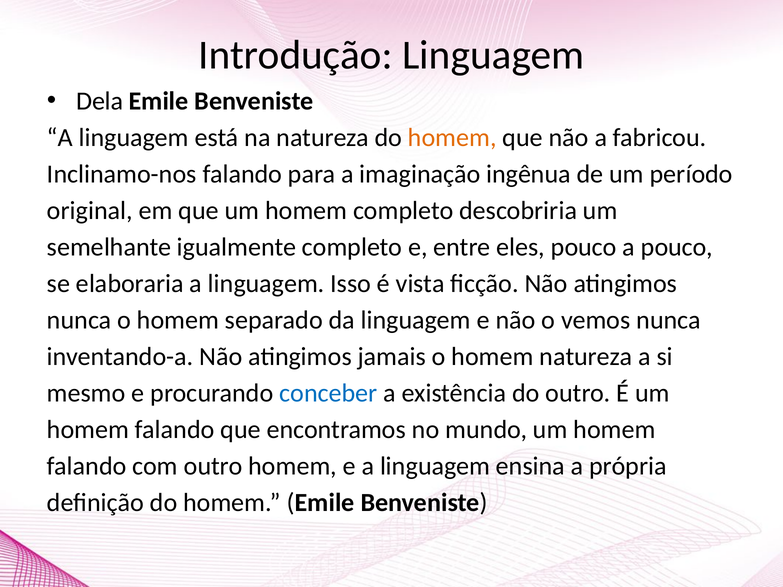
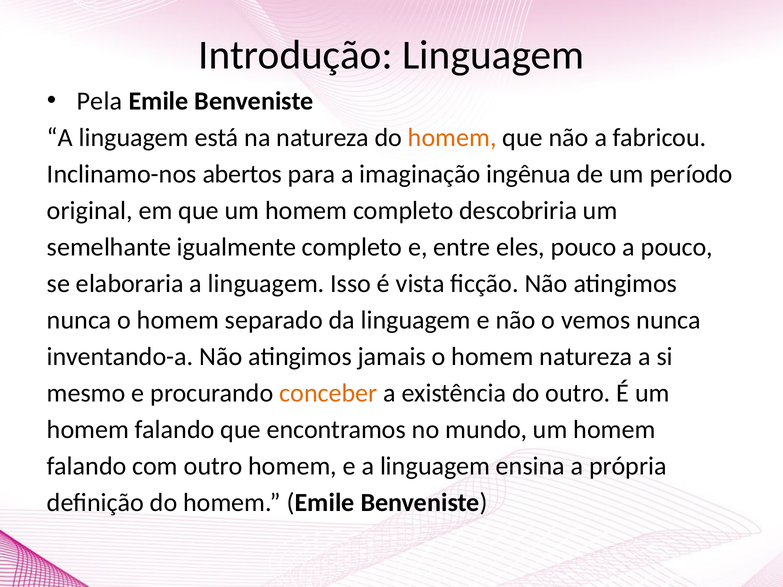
Dela: Dela -> Pela (99, 101)
Inclinamo-nos falando: falando -> abertos (242, 174)
conceber colour: blue -> orange (328, 393)
